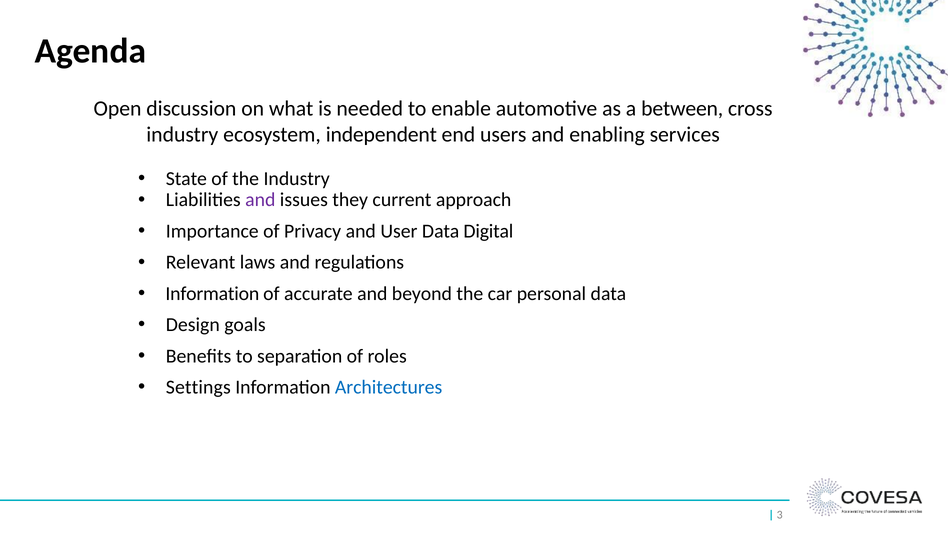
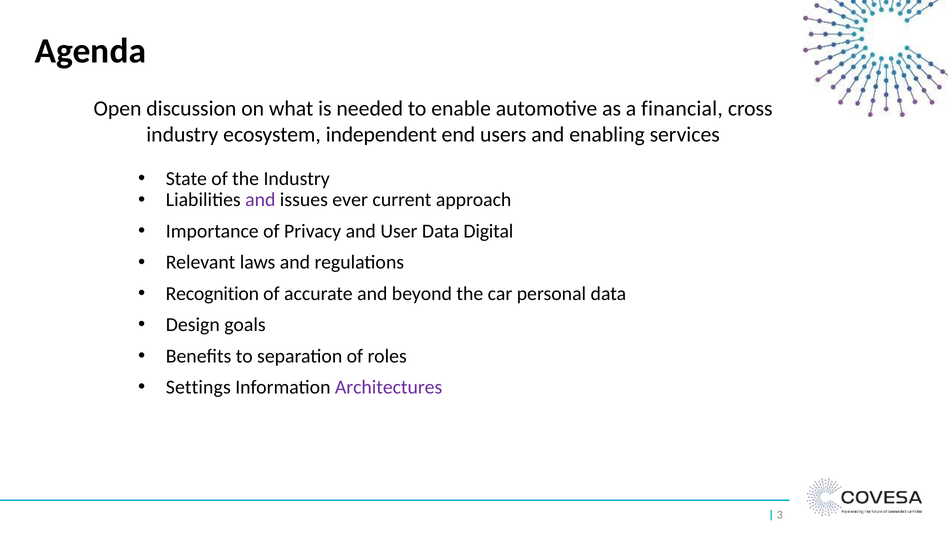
between: between -> financial (682, 109)
they: they -> ever (350, 200)
Information: Information -> Recognition (212, 294)
Architectures colour: blue -> purple (389, 387)
